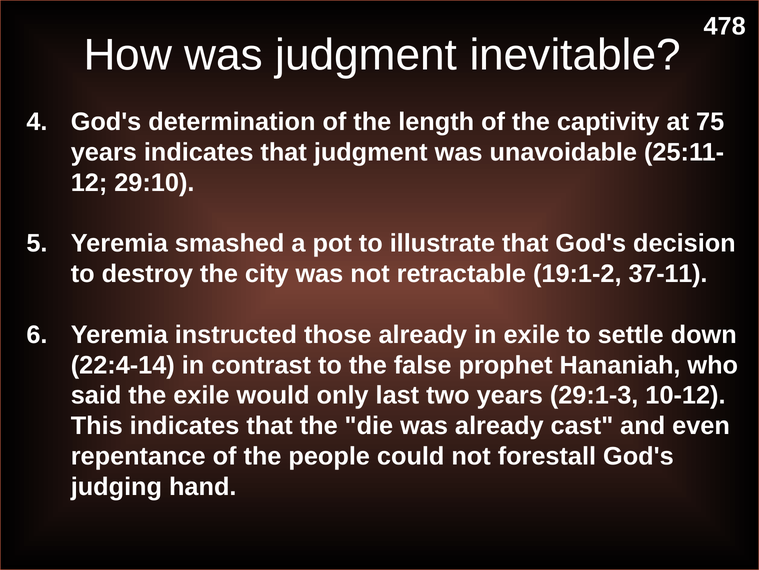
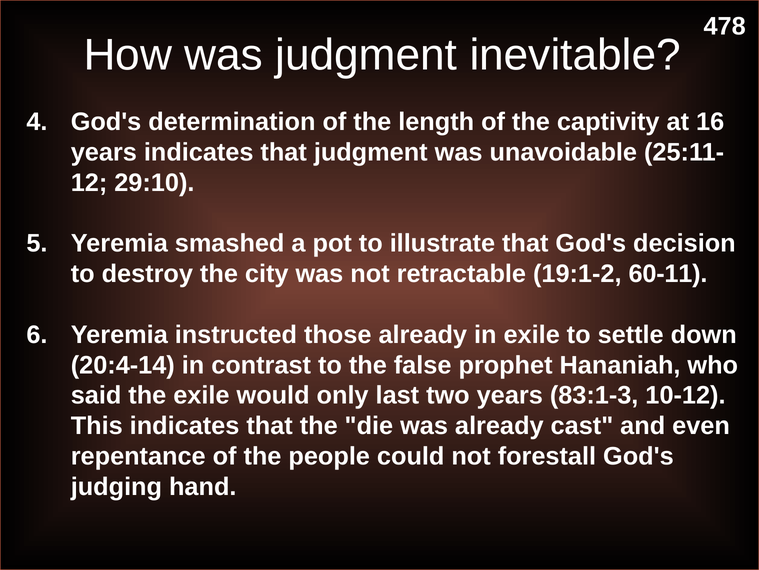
75: 75 -> 16 (710, 122)
37-11: 37-11 -> 60-11 (668, 274)
22:4-14: 22:4-14 -> 20:4-14 (123, 365)
29:1-3: 29:1-3 -> 83:1-3 (594, 395)
